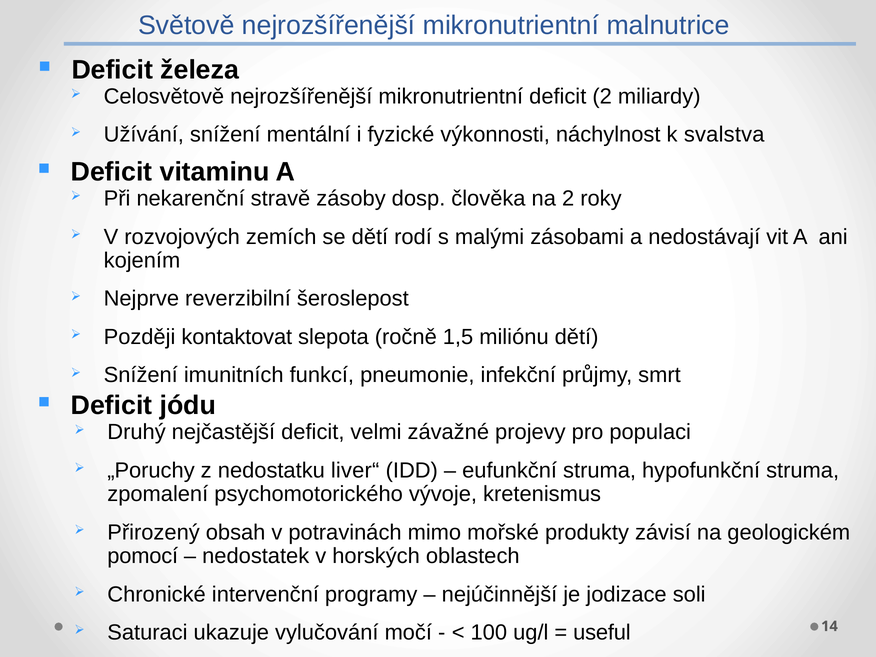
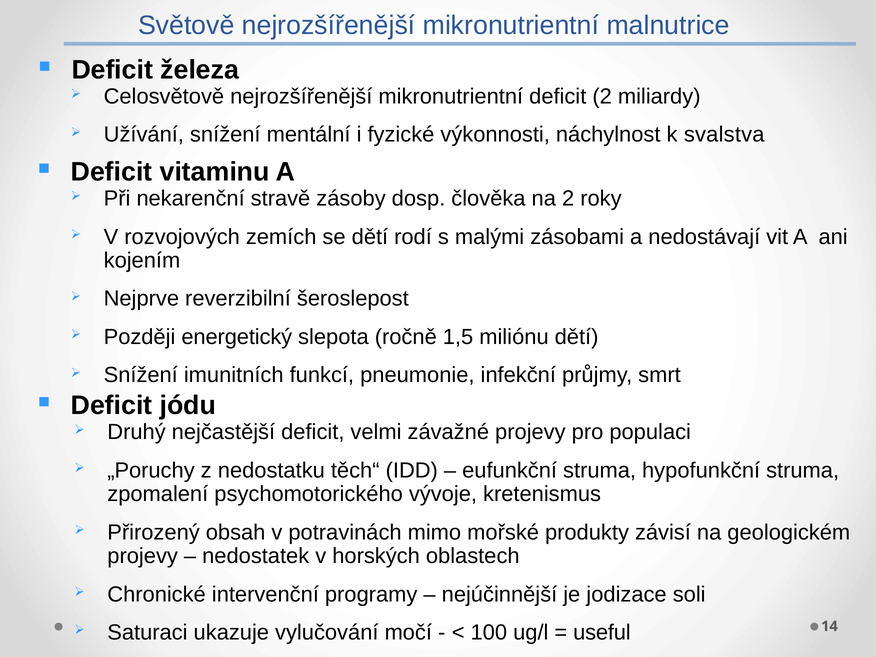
kontaktovat: kontaktovat -> energetický (237, 337)
liver“: liver“ -> těch“ (355, 470)
pomocí: pomocí -> projevy (143, 556)
